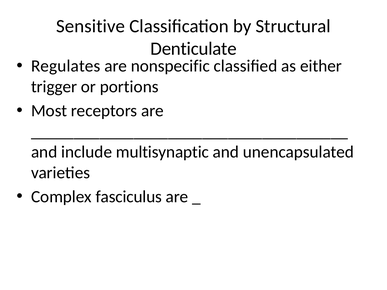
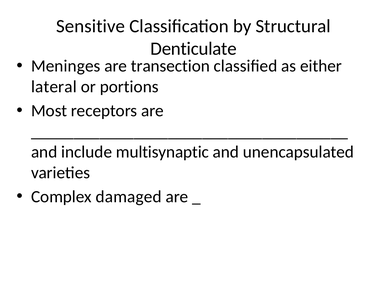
Regulates: Regulates -> Meninges (66, 66)
nonspecific: nonspecific -> transection (170, 66)
trigger: trigger -> lateral (54, 87)
fasciculus: fasciculus -> damaged (129, 197)
